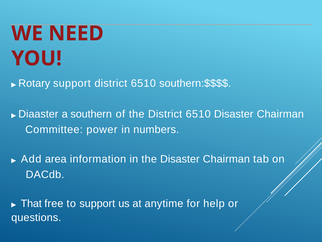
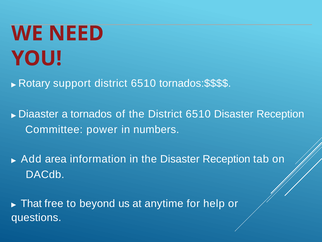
southern:$$$$: southern:$$$$ -> tornados:$$$$ (195, 83)
southern: southern -> tornados (91, 114)
6510 Disaster Chairman: Chairman -> Reception (280, 114)
the Disaster Chairman: Chairman -> Reception (226, 159)
to support: support -> beyond (97, 203)
